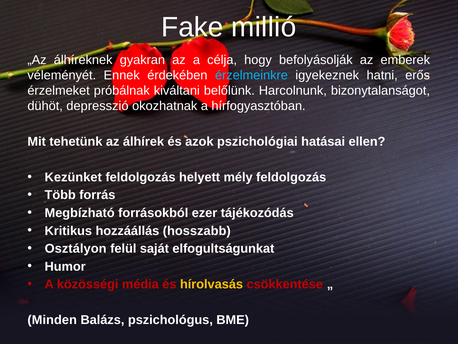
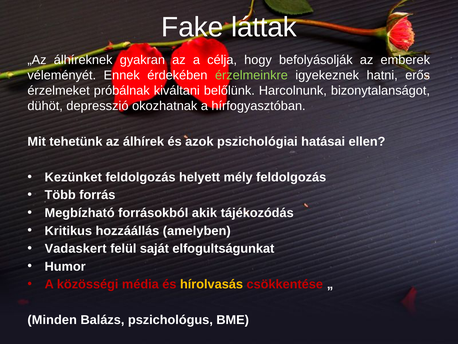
millió: millió -> láttak (264, 27)
érzelmeinkre colour: light blue -> light green (251, 75)
ezer: ezer -> akik (204, 213)
hosszabb: hosszabb -> amelyben (197, 230)
Osztályon: Osztályon -> Vadaskert (76, 248)
